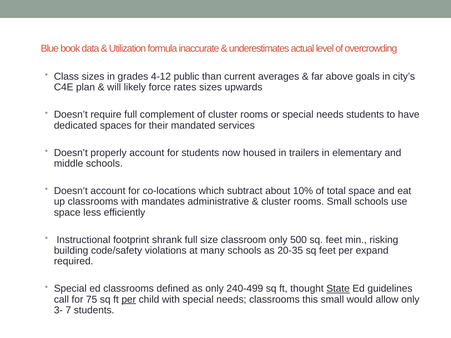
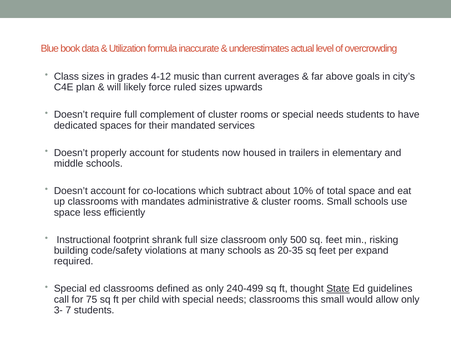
public: public -> music (187, 77)
rates: rates -> ruled (185, 87)
per underline: present -> none (129, 300)
